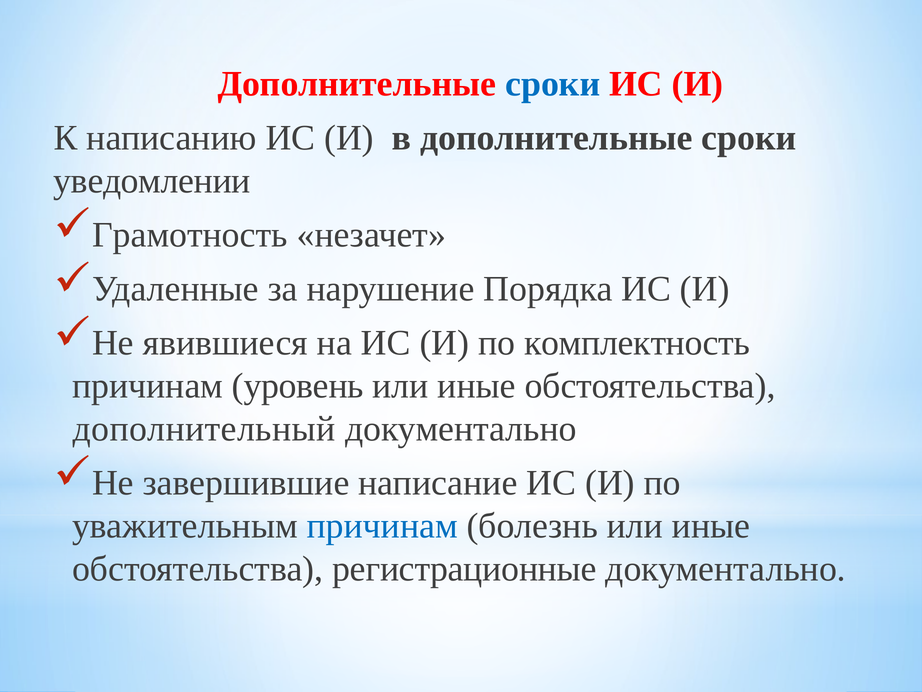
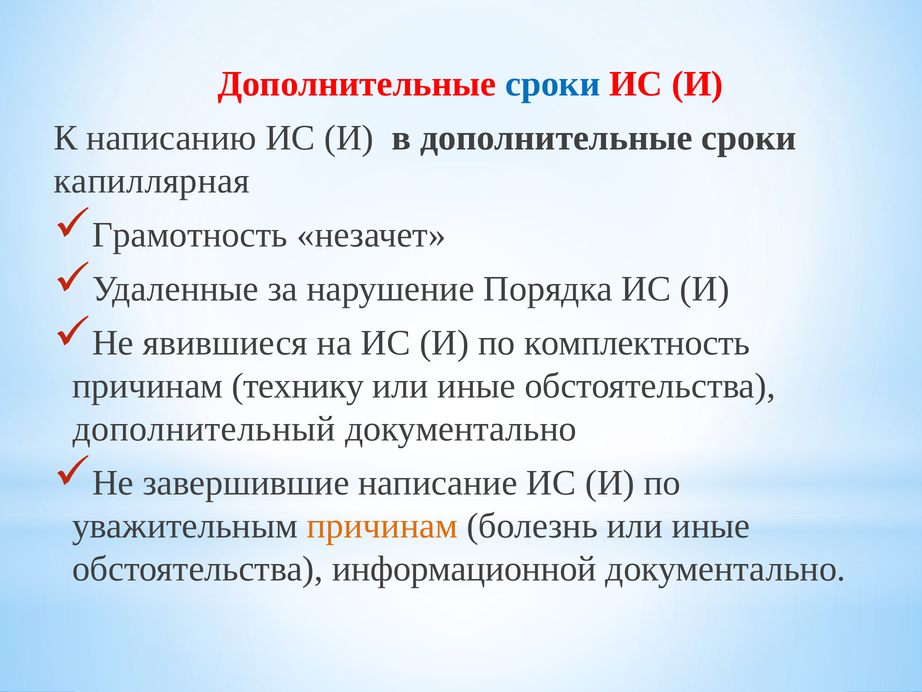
уведомлении: уведомлении -> капиллярная (152, 181)
уровень: уровень -> технику (298, 386)
причинам colour: blue -> orange (382, 526)
регистрационные: регистрационные -> информационной (464, 568)
